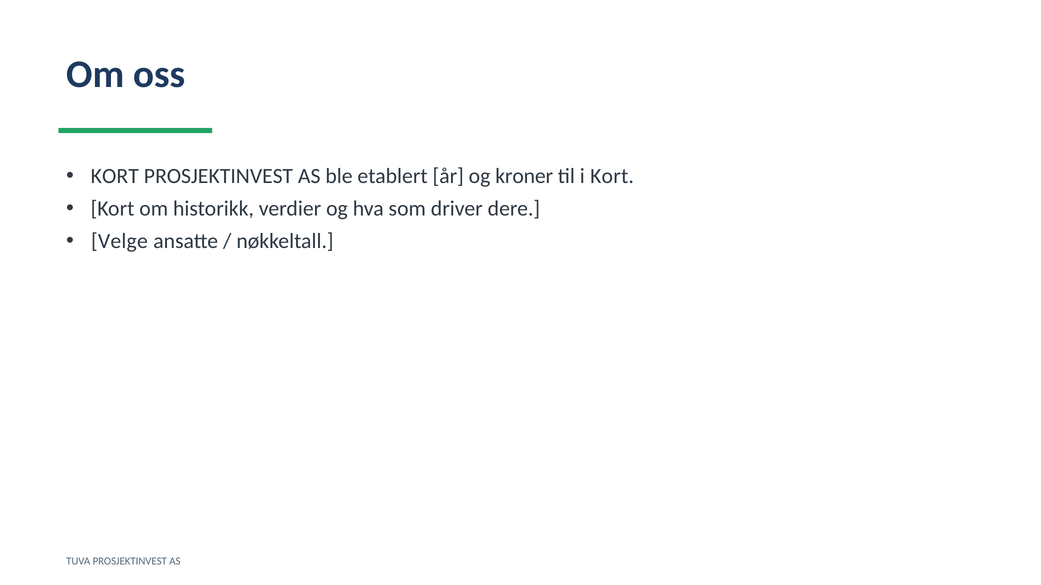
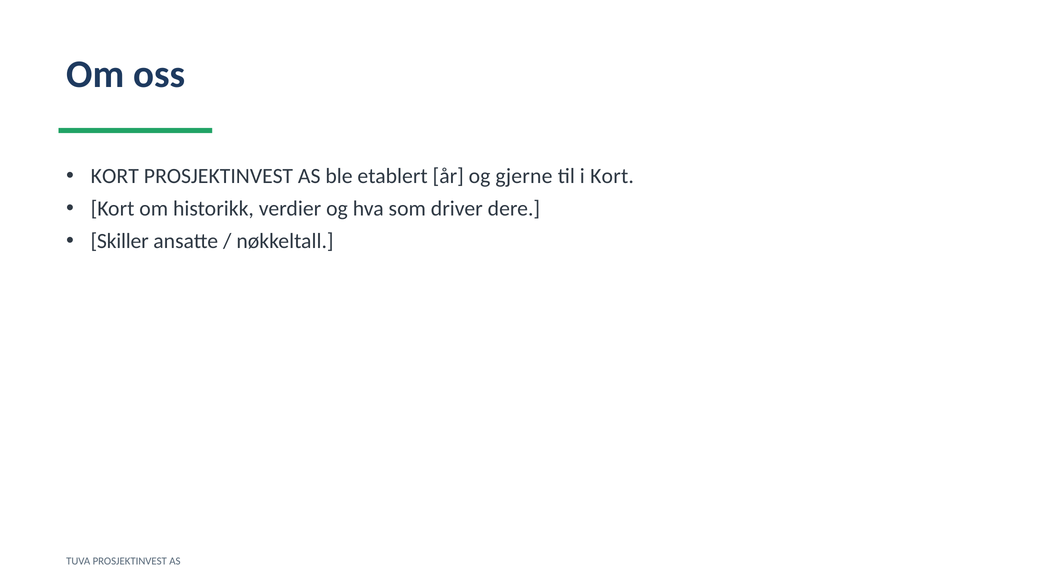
kroner: kroner -> gjerne (524, 176)
Velge: Velge -> Skiller (120, 241)
